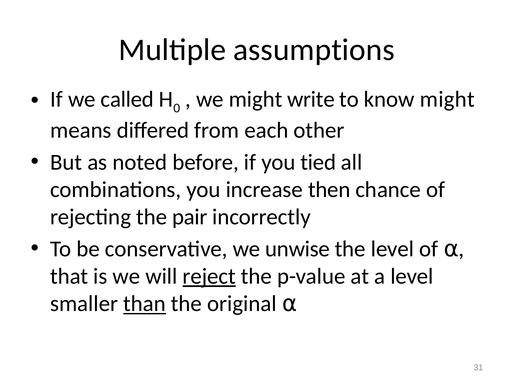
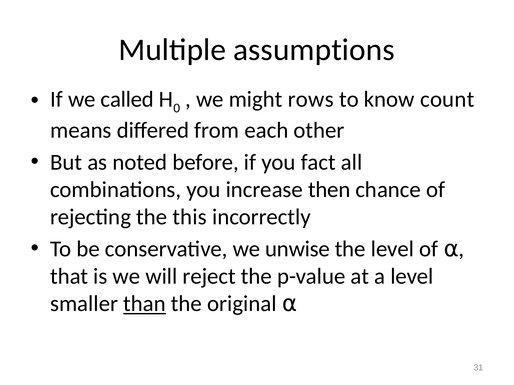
write: write -> rows (311, 99)
know might: might -> count (447, 99)
tied: tied -> fact (318, 162)
pair: pair -> this (190, 217)
reject underline: present -> none (209, 277)
